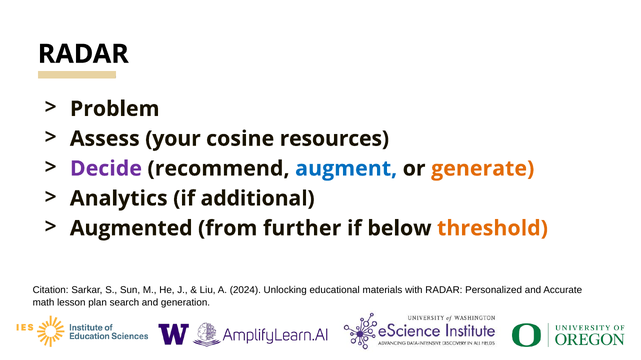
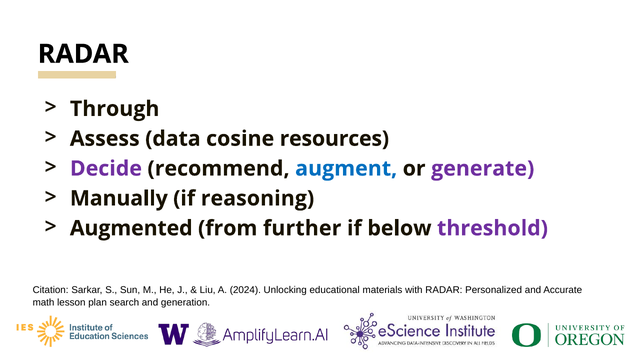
Problem: Problem -> Through (115, 109)
your: your -> data (173, 139)
generate colour: orange -> purple (483, 169)
Analytics: Analytics -> Manually (119, 199)
additional: additional -> reasoning (257, 199)
threshold colour: orange -> purple (493, 229)
